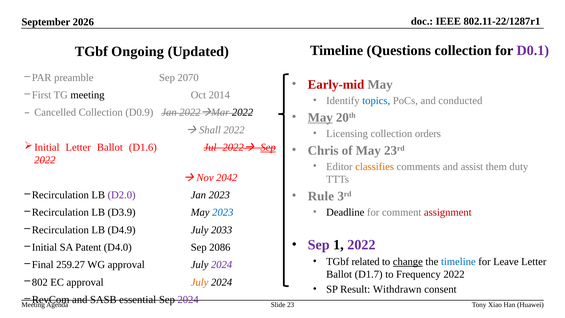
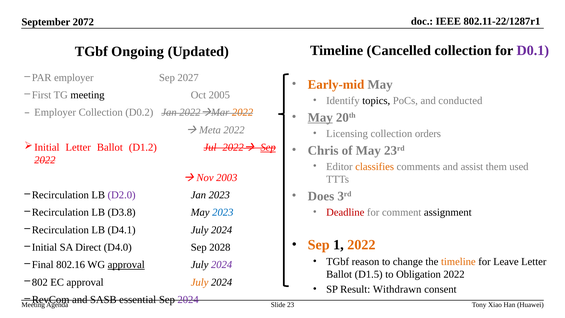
2026: 2026 -> 2072 (83, 22)
Questions: Questions -> Cancelled (399, 50)
PAR preamble: preamble -> employer (74, 78)
2070: 2070 -> 2027 (188, 78)
Early-mid colour: red -> orange (336, 84)
2014: 2014 -> 2005 (219, 95)
topics colour: blue -> black (376, 101)
Cancelled: Cancelled -> Employer (55, 112)
D0.9: D0.9 -> D0.2 (139, 112)
2022 colour: black -> orange (243, 112)
Shall: Shall -> Meta (210, 130)
D1.6: D1.6 -> D1.2 (143, 147)
duty: duty -> used (519, 166)
2042: 2042 -> 2003 (227, 177)
Rule: Rule -> Does (321, 196)
Deadline colour: black -> red (345, 212)
assignment colour: red -> black (448, 212)
D3.9: D3.9 -> D3.8 (122, 212)
D4.9: D4.9 -> D4.1 (122, 230)
2033: 2033 -> 2024 (222, 230)
Sep colour: purple -> orange (319, 245)
2022 colour: purple -> orange (361, 245)
Patent: Patent -> Direct (88, 247)
2086: 2086 -> 2028 (220, 247)
related: related -> reason (366, 261)
change underline: present -> none (408, 261)
timeline colour: blue -> orange (458, 261)
259.27: 259.27 -> 802.16 (71, 265)
approval underline: none -> present (126, 265)
D1.7: D1.7 -> D1.5 (369, 274)
Frequency: Frequency -> Obligation (418, 274)
